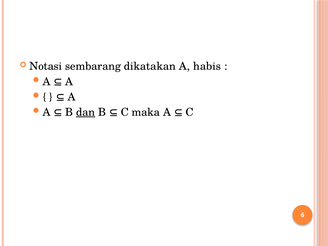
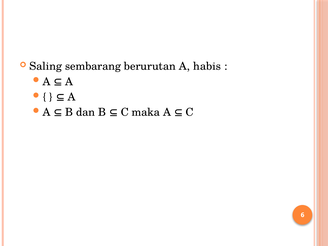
Notasi: Notasi -> Saling (46, 66)
dikatakan: dikatakan -> berurutan (150, 66)
dan underline: present -> none (86, 112)
